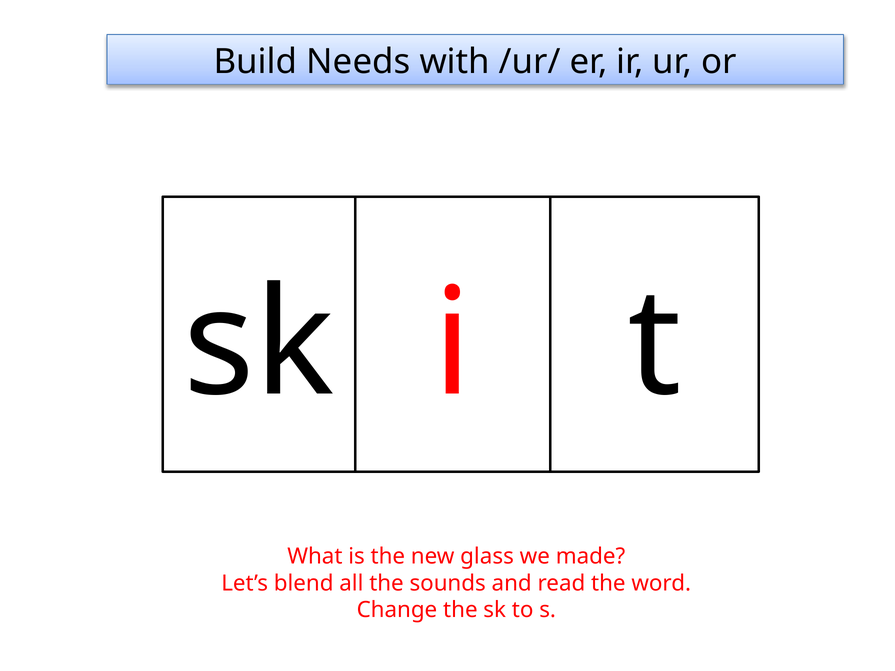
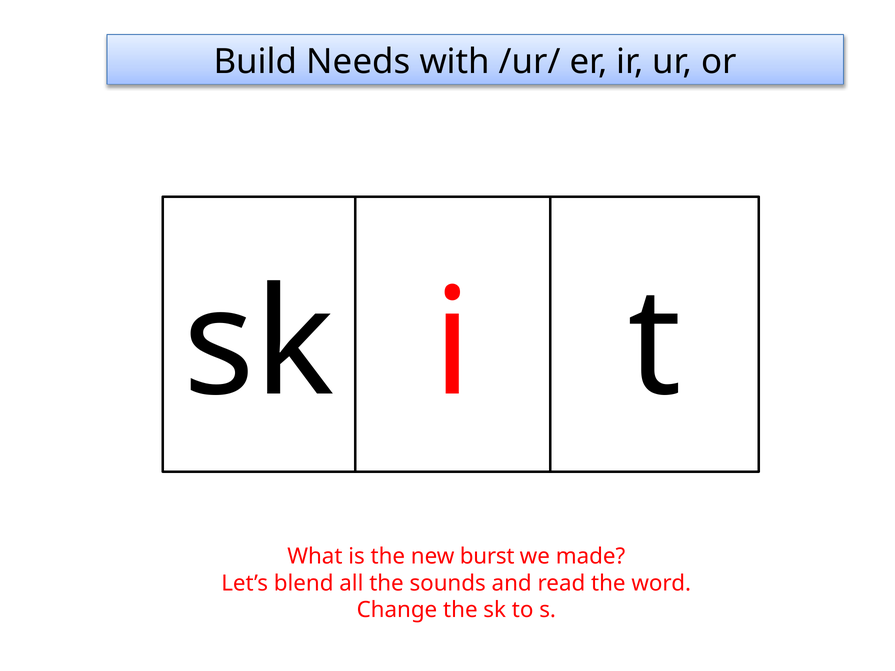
glass: glass -> burst (487, 557)
